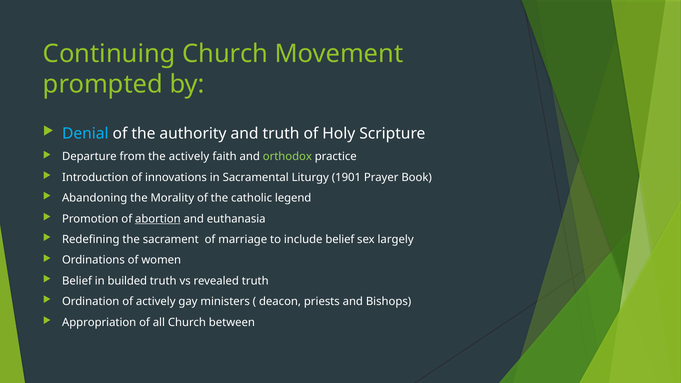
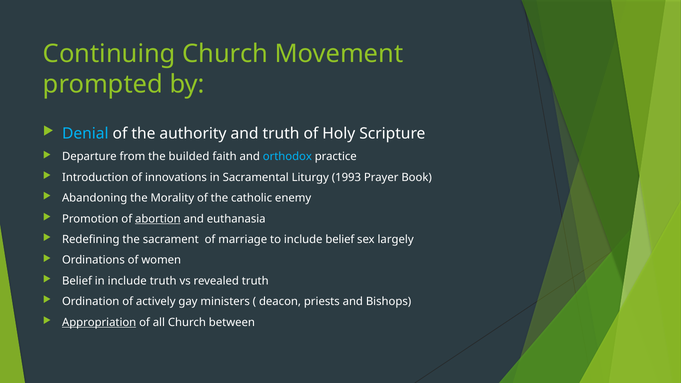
the actively: actively -> builded (189, 157)
orthodox colour: light green -> light blue (287, 157)
1901: 1901 -> 1993 (346, 177)
legend: legend -> enemy (293, 198)
in builded: builded -> include (127, 281)
Appropriation underline: none -> present (99, 322)
